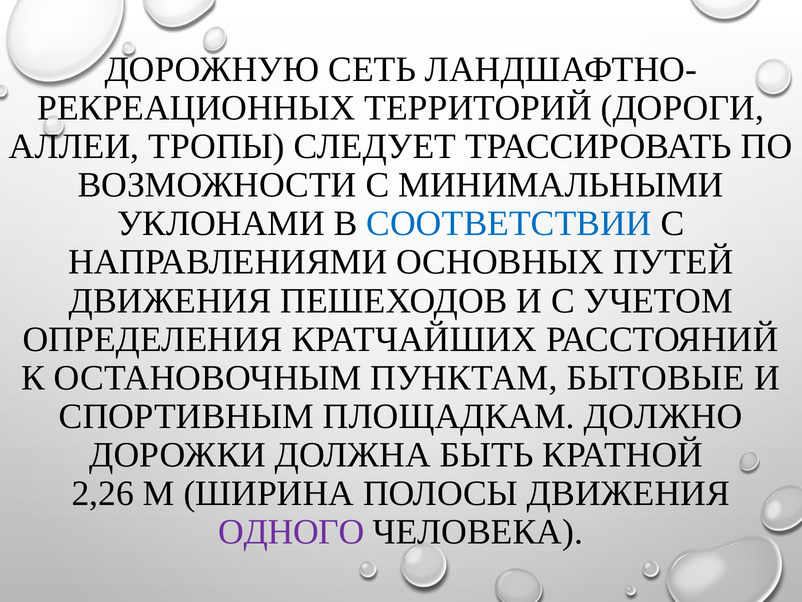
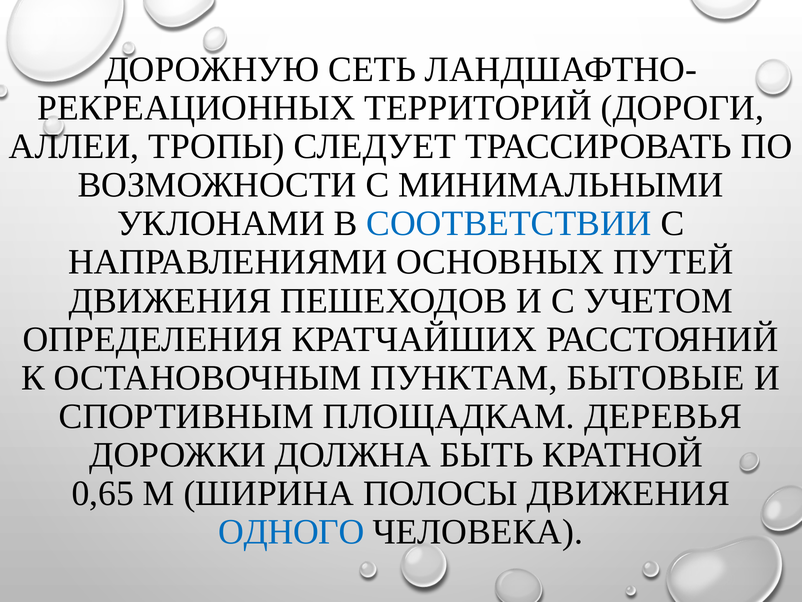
ДОЛЖНО: ДОЛЖНО -> ДЕРЕВЬЯ (663, 416)
2,26: 2,26 -> 0,65 (103, 493)
ОДНОГО colour: purple -> blue (291, 532)
